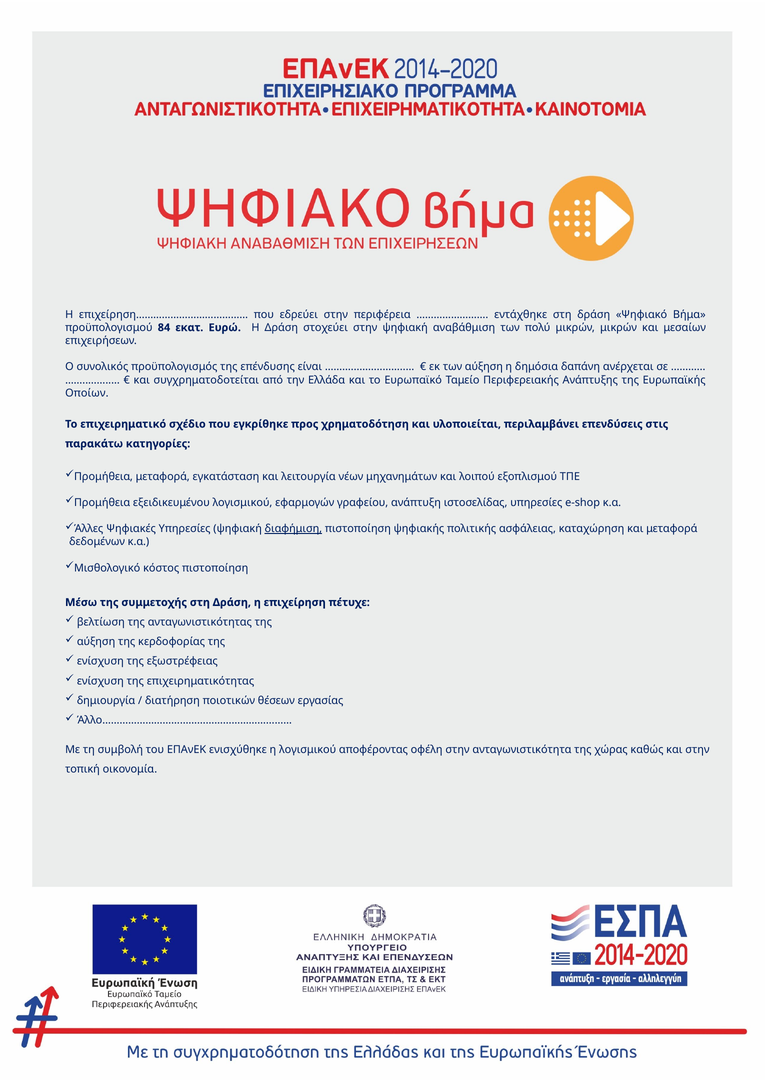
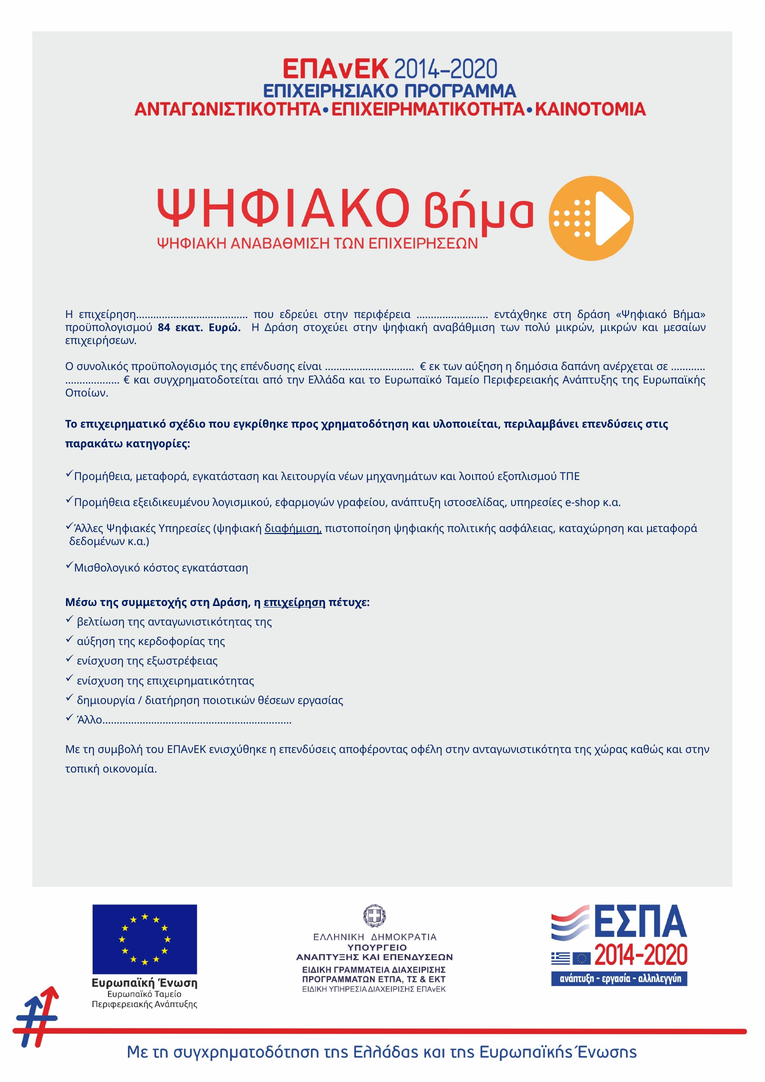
κόστος πιστοποίηση: πιστοποίηση -> εγκατάσταση (215, 568)
επιχείρηση underline: none -> present (295, 602)
η λογισμικού: λογισμικού -> επενδύσεις (308, 750)
